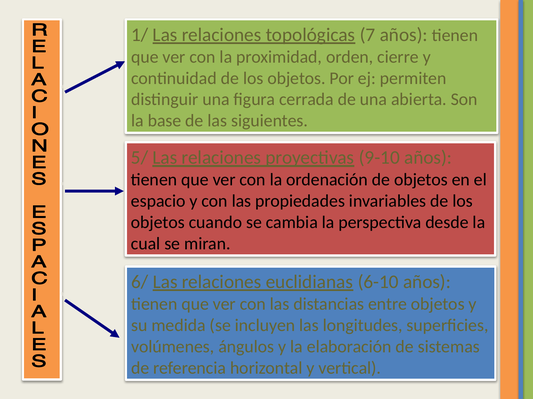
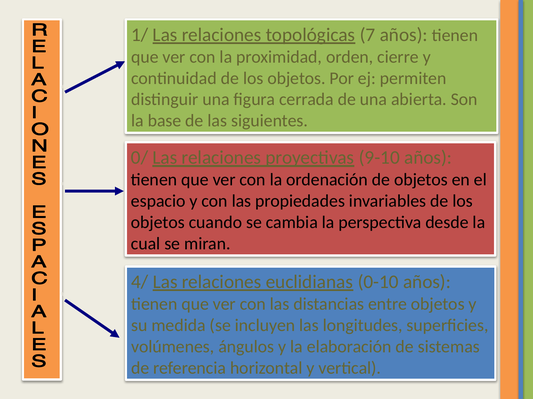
5/: 5/ -> 0/ (140, 158)
6/: 6/ -> 4/ (140, 282)
6-10: 6-10 -> 0-10 (378, 282)
